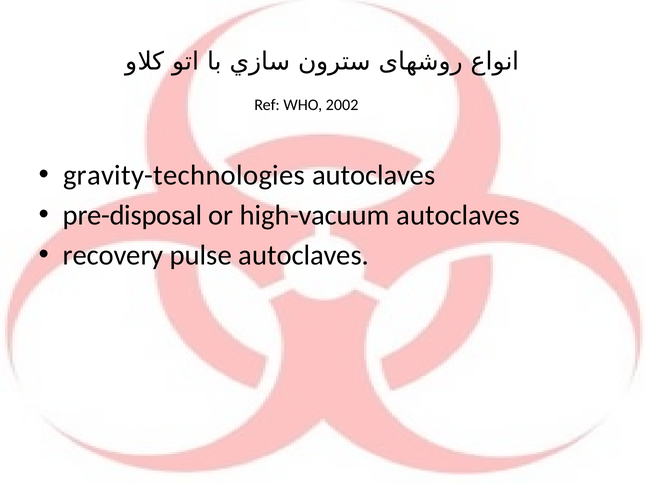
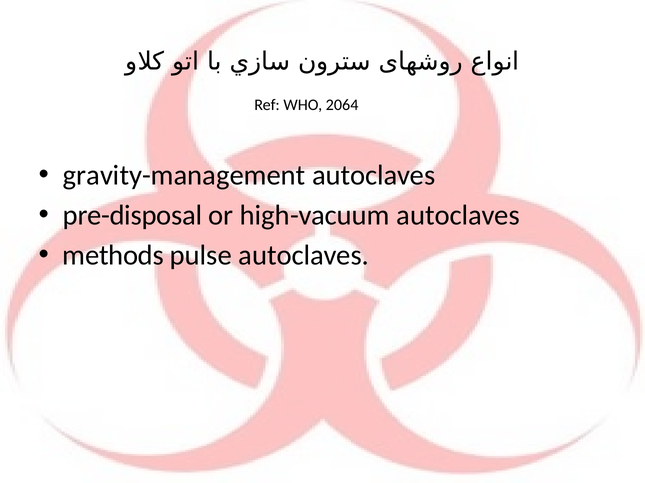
2002: 2002 -> 2064 (342, 105)
gravity-technologies: gravity-technologies -> gravity-management (184, 175)
recovery: recovery -> methods (113, 256)
